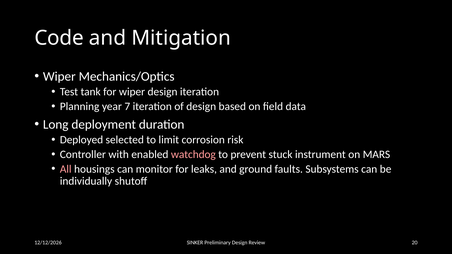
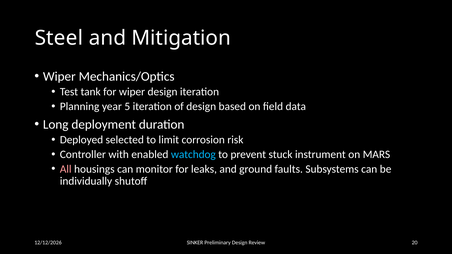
Code: Code -> Steel (59, 38)
7: 7 -> 5 (127, 107)
watchdog colour: pink -> light blue (193, 155)
